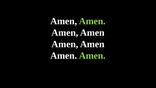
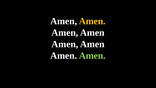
Amen colour: light green -> yellow (92, 21)
